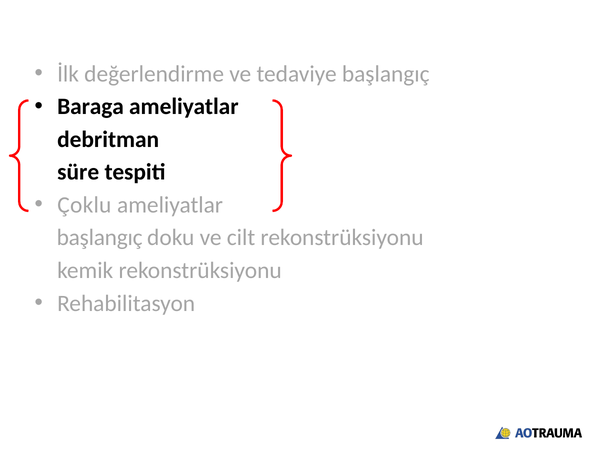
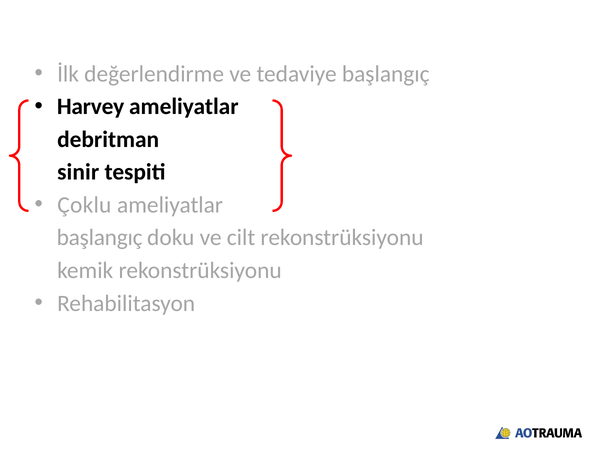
Baraga: Baraga -> Harvey (91, 107)
süre: süre -> sinir (78, 172)
